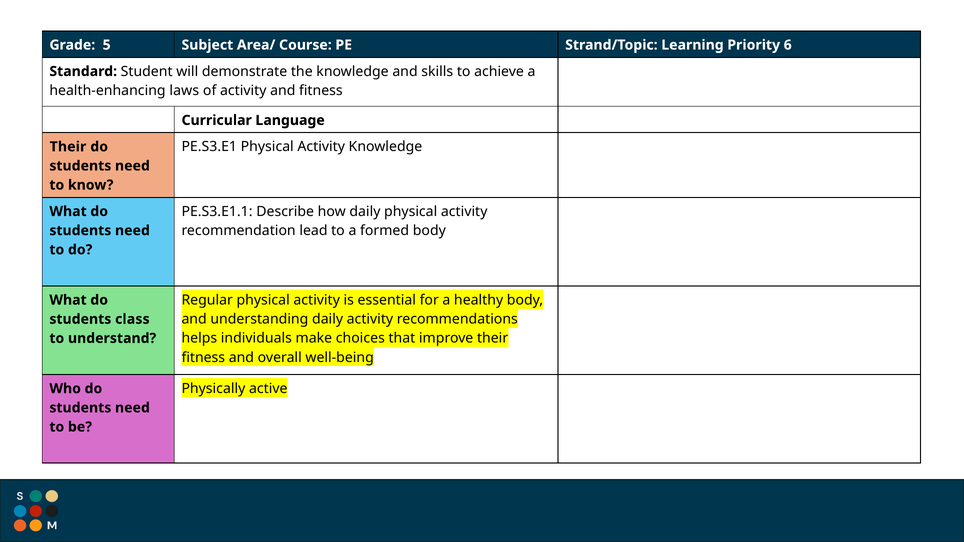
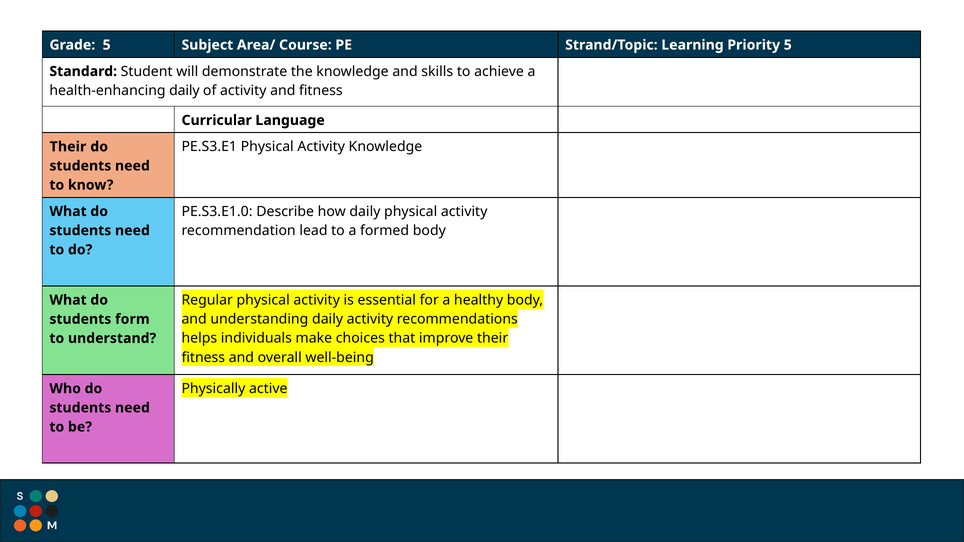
Priority 6: 6 -> 5 (788, 45)
health-enhancing laws: laws -> daily (184, 91)
PE.S3.E1.1: PE.S3.E1.1 -> PE.S3.E1.0 (217, 211)
class: class -> form (132, 319)
